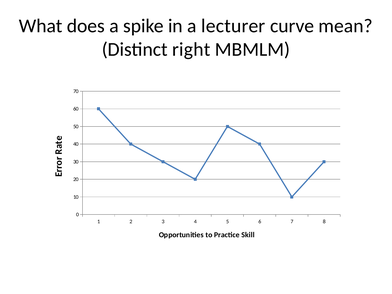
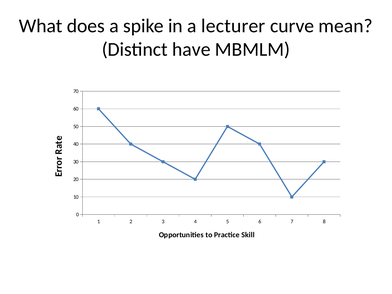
right: right -> have (191, 49)
